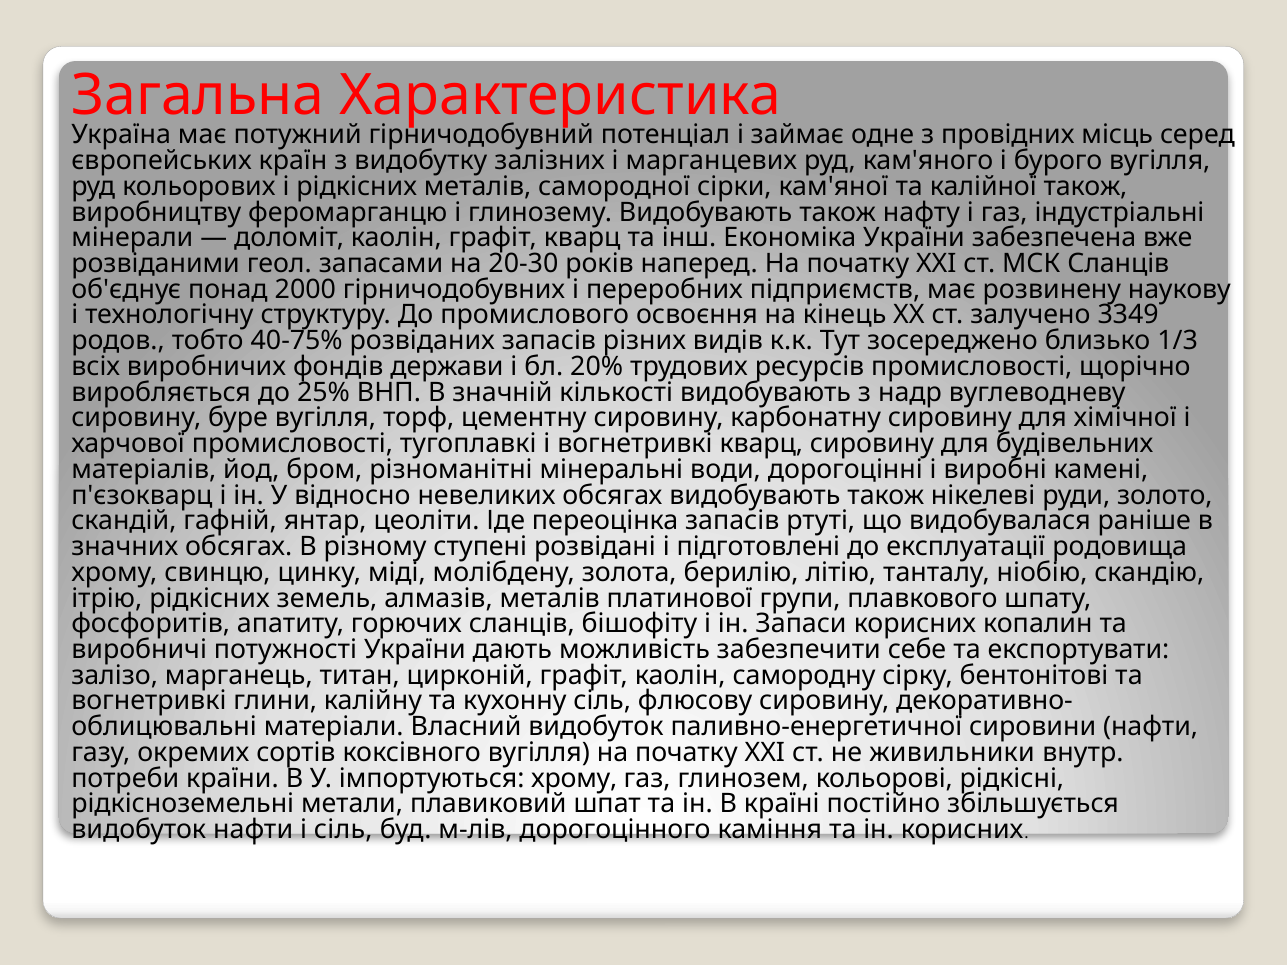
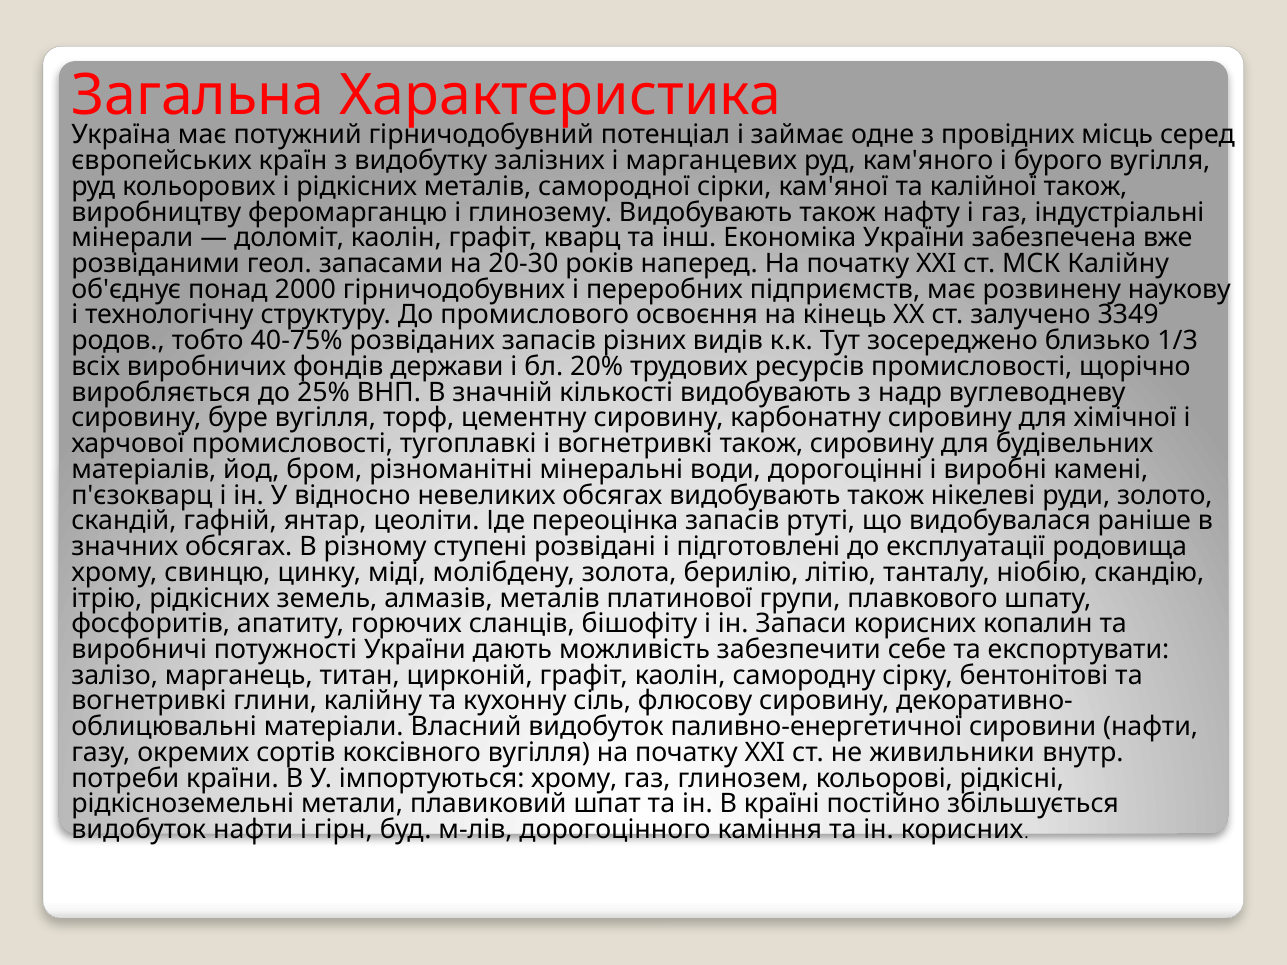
МСК Сланців: Сланців -> Калійну (1118, 264)
вогнетривкі кварц: кварц -> також (761, 444)
і сіль: сіль -> гірн (343, 830)
